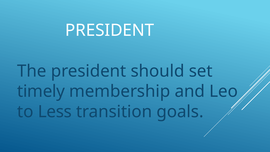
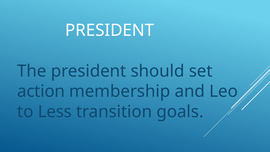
timely: timely -> action (41, 91)
